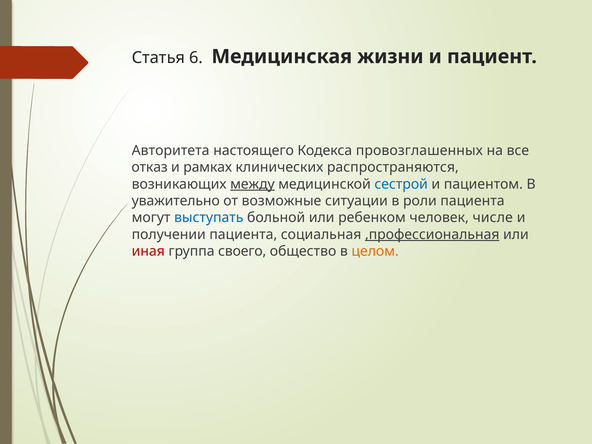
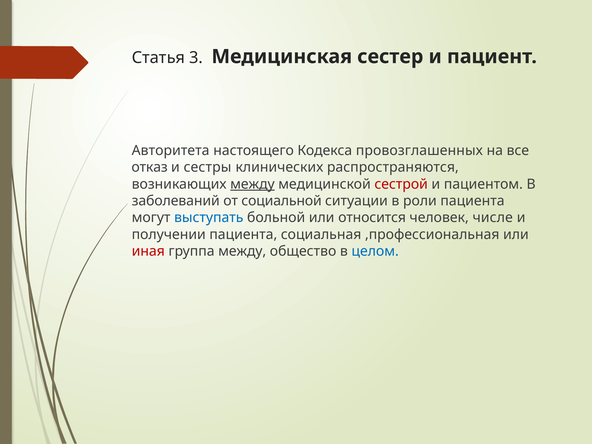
6: 6 -> 3 (196, 58)
жизни: жизни -> сестер (390, 57)
рамках: рамках -> сестры (208, 167)
сестрой colour: blue -> red (401, 184)
уважительно: уважительно -> заболеваний (176, 201)
возможные: возможные -> социальной (282, 201)
ребенком: ребенком -> относится (372, 218)
,профессиональная underline: present -> none (432, 235)
группа своего: своего -> между (242, 251)
целом colour: orange -> blue (375, 251)
